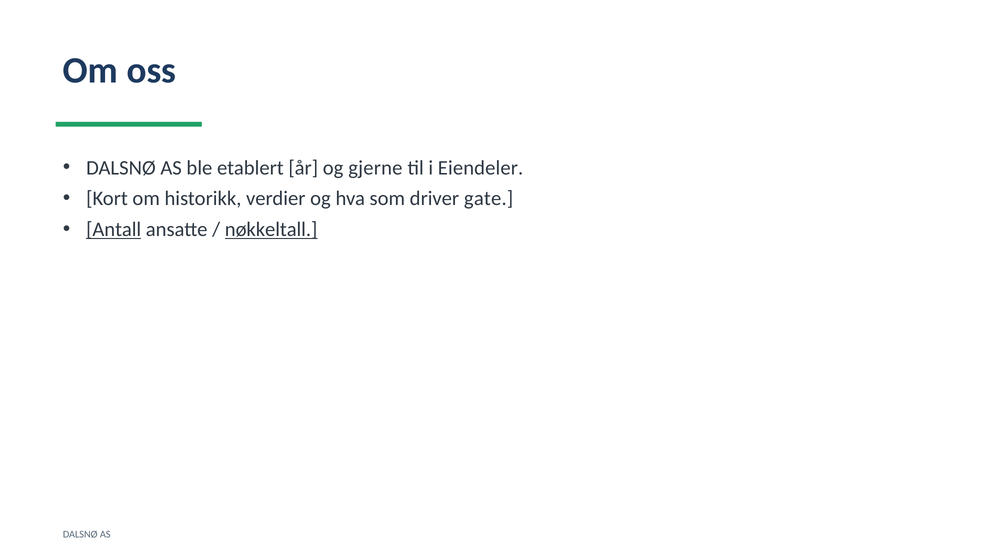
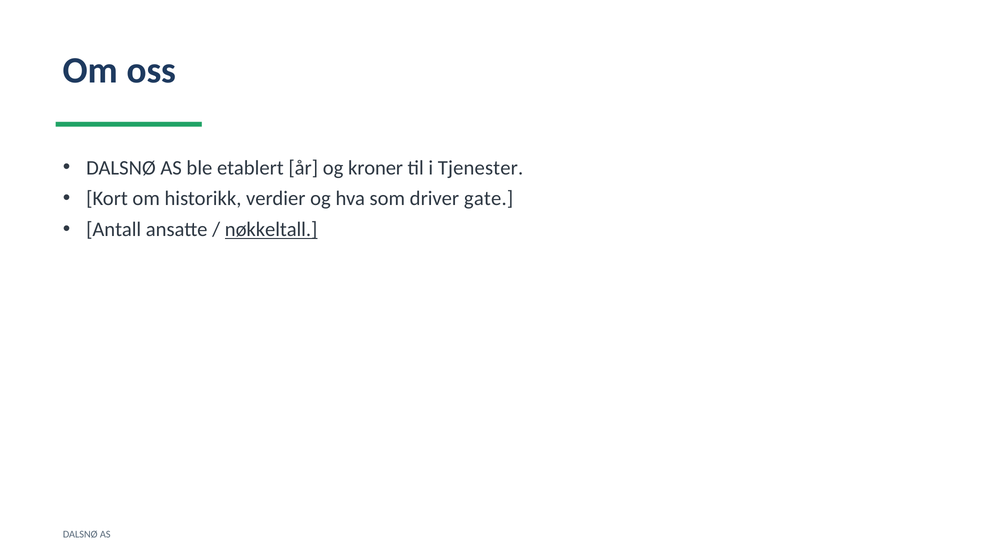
gjerne: gjerne -> kroner (376, 168)
Eiendeler: Eiendeler -> Tjenester (481, 168)
Antall underline: present -> none (114, 230)
